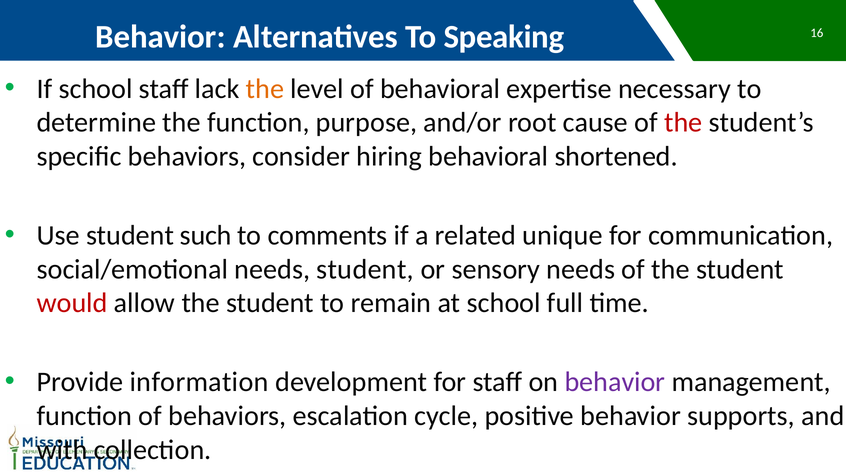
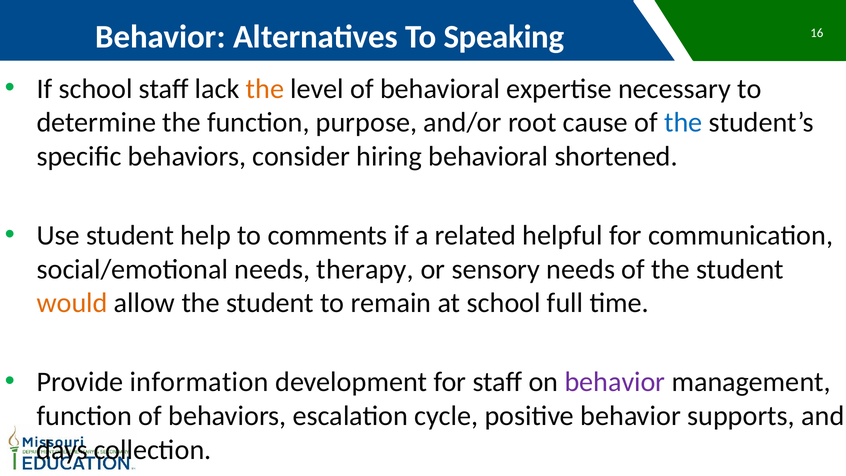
the colour: red -> blue (683, 123)
such: such -> help (206, 235)
unique: unique -> helpful (563, 235)
needs student: student -> therapy (365, 269)
would colour: red -> orange (72, 303)
with: with -> days (62, 450)
